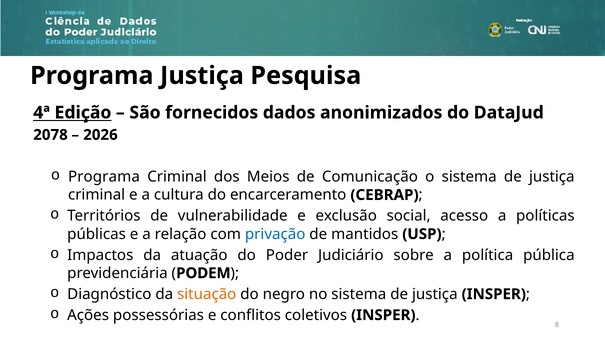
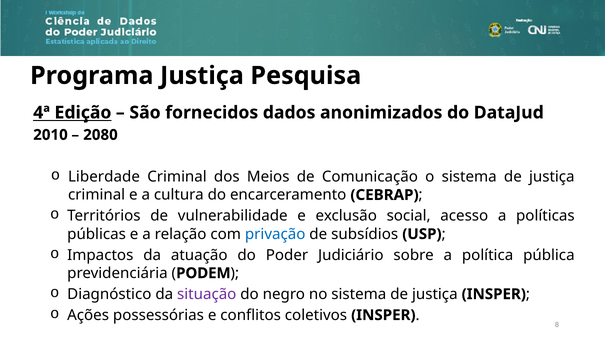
2078: 2078 -> 2010 (50, 135)
2026: 2026 -> 2080 (100, 135)
o Programa: Programa -> Liberdade (104, 177)
mantidos: mantidos -> subsídios (365, 234)
situação colour: orange -> purple (207, 294)
